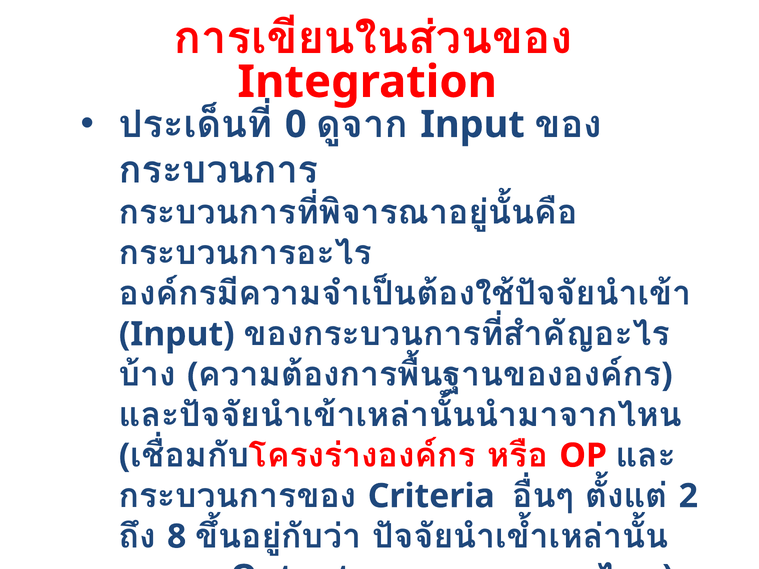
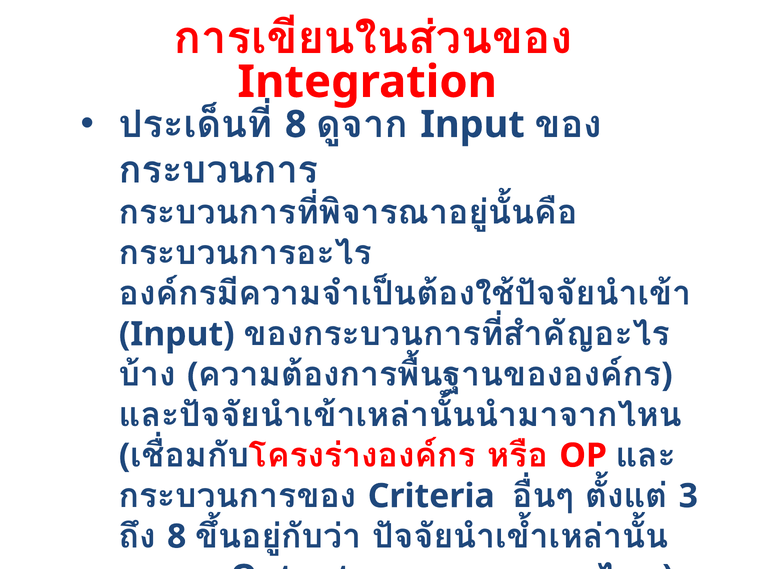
0: 0 -> 8 (296, 125)
2: 2 -> 3 (688, 496)
